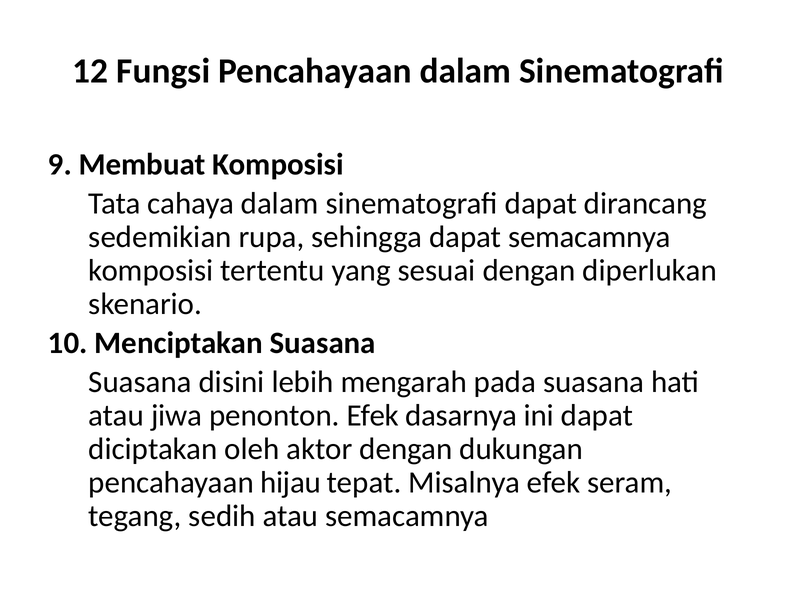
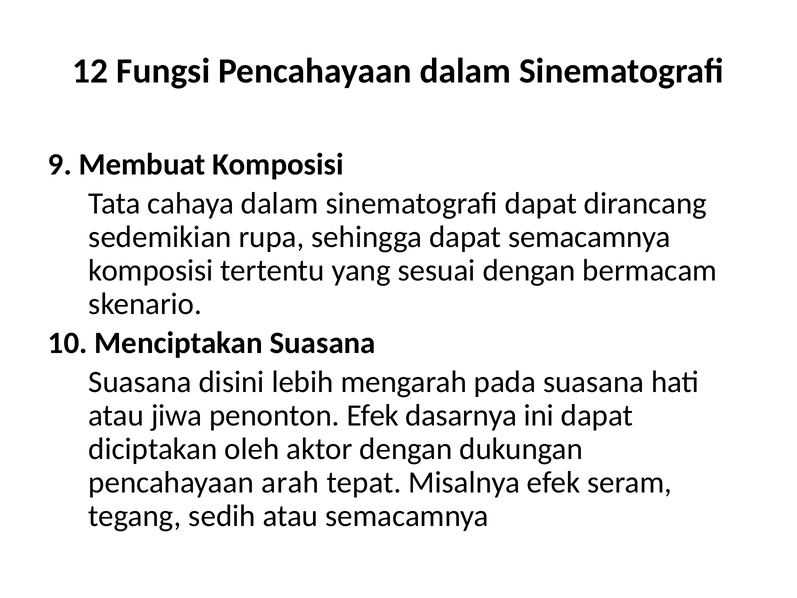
diperlukan: diperlukan -> bermacam (650, 270)
hijau: hijau -> arah (290, 482)
